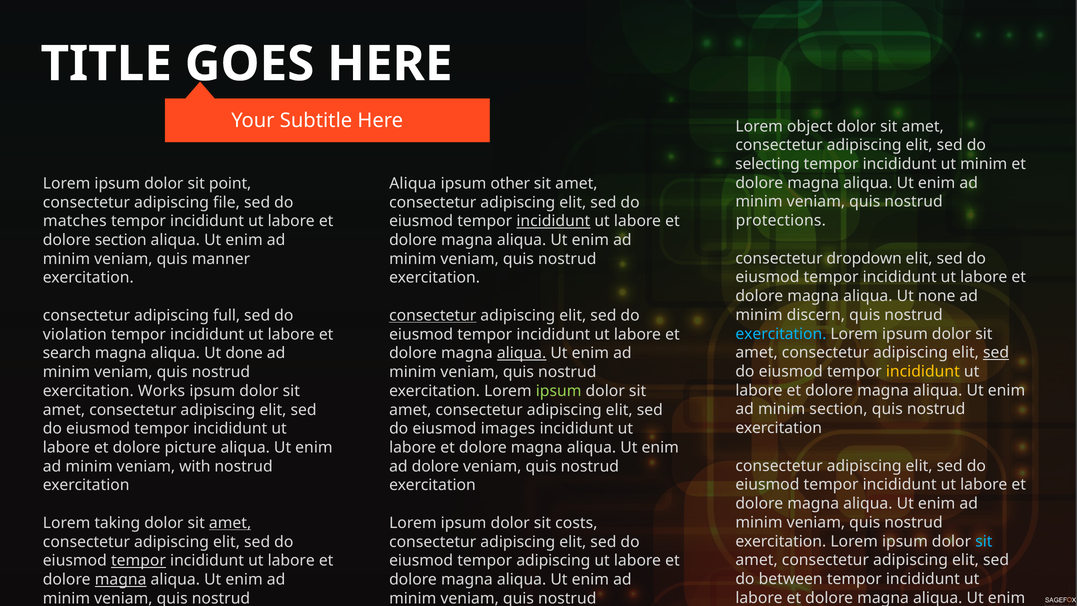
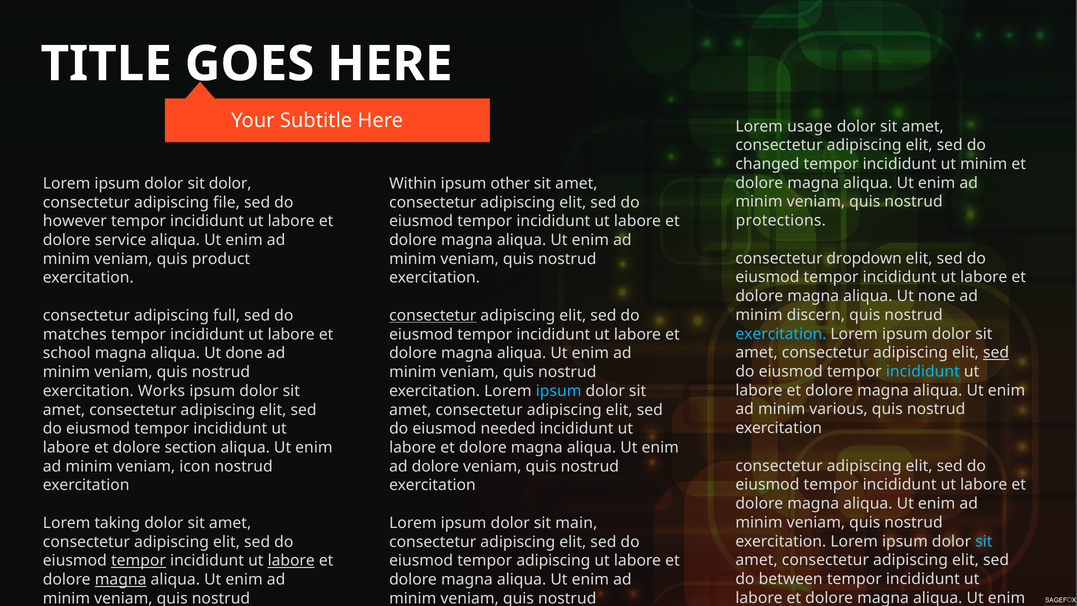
object: object -> usage (810, 126)
selecting: selecting -> changed (767, 164)
sit point: point -> dolor (230, 183)
Aliqua: Aliqua -> Within (413, 183)
matches: matches -> however (75, 221)
incididunt underline: present -> none (553, 221)
dolore section: section -> service (121, 240)
manner: manner -> product (221, 259)
violation: violation -> matches (75, 334)
search: search -> school (67, 353)
aliqua underline: present -> none (522, 353)
incididunt colour: yellow -> light blue (923, 371)
ipsum colour: light green -> light blue (559, 391)
minim section: section -> various (838, 409)
images: images -> needed (508, 429)
picture: picture -> section (191, 447)
with: with -> icon (195, 466)
amet underline: present -> none (230, 523)
costs: costs -> main (576, 523)
labore underline: none -> present (291, 561)
